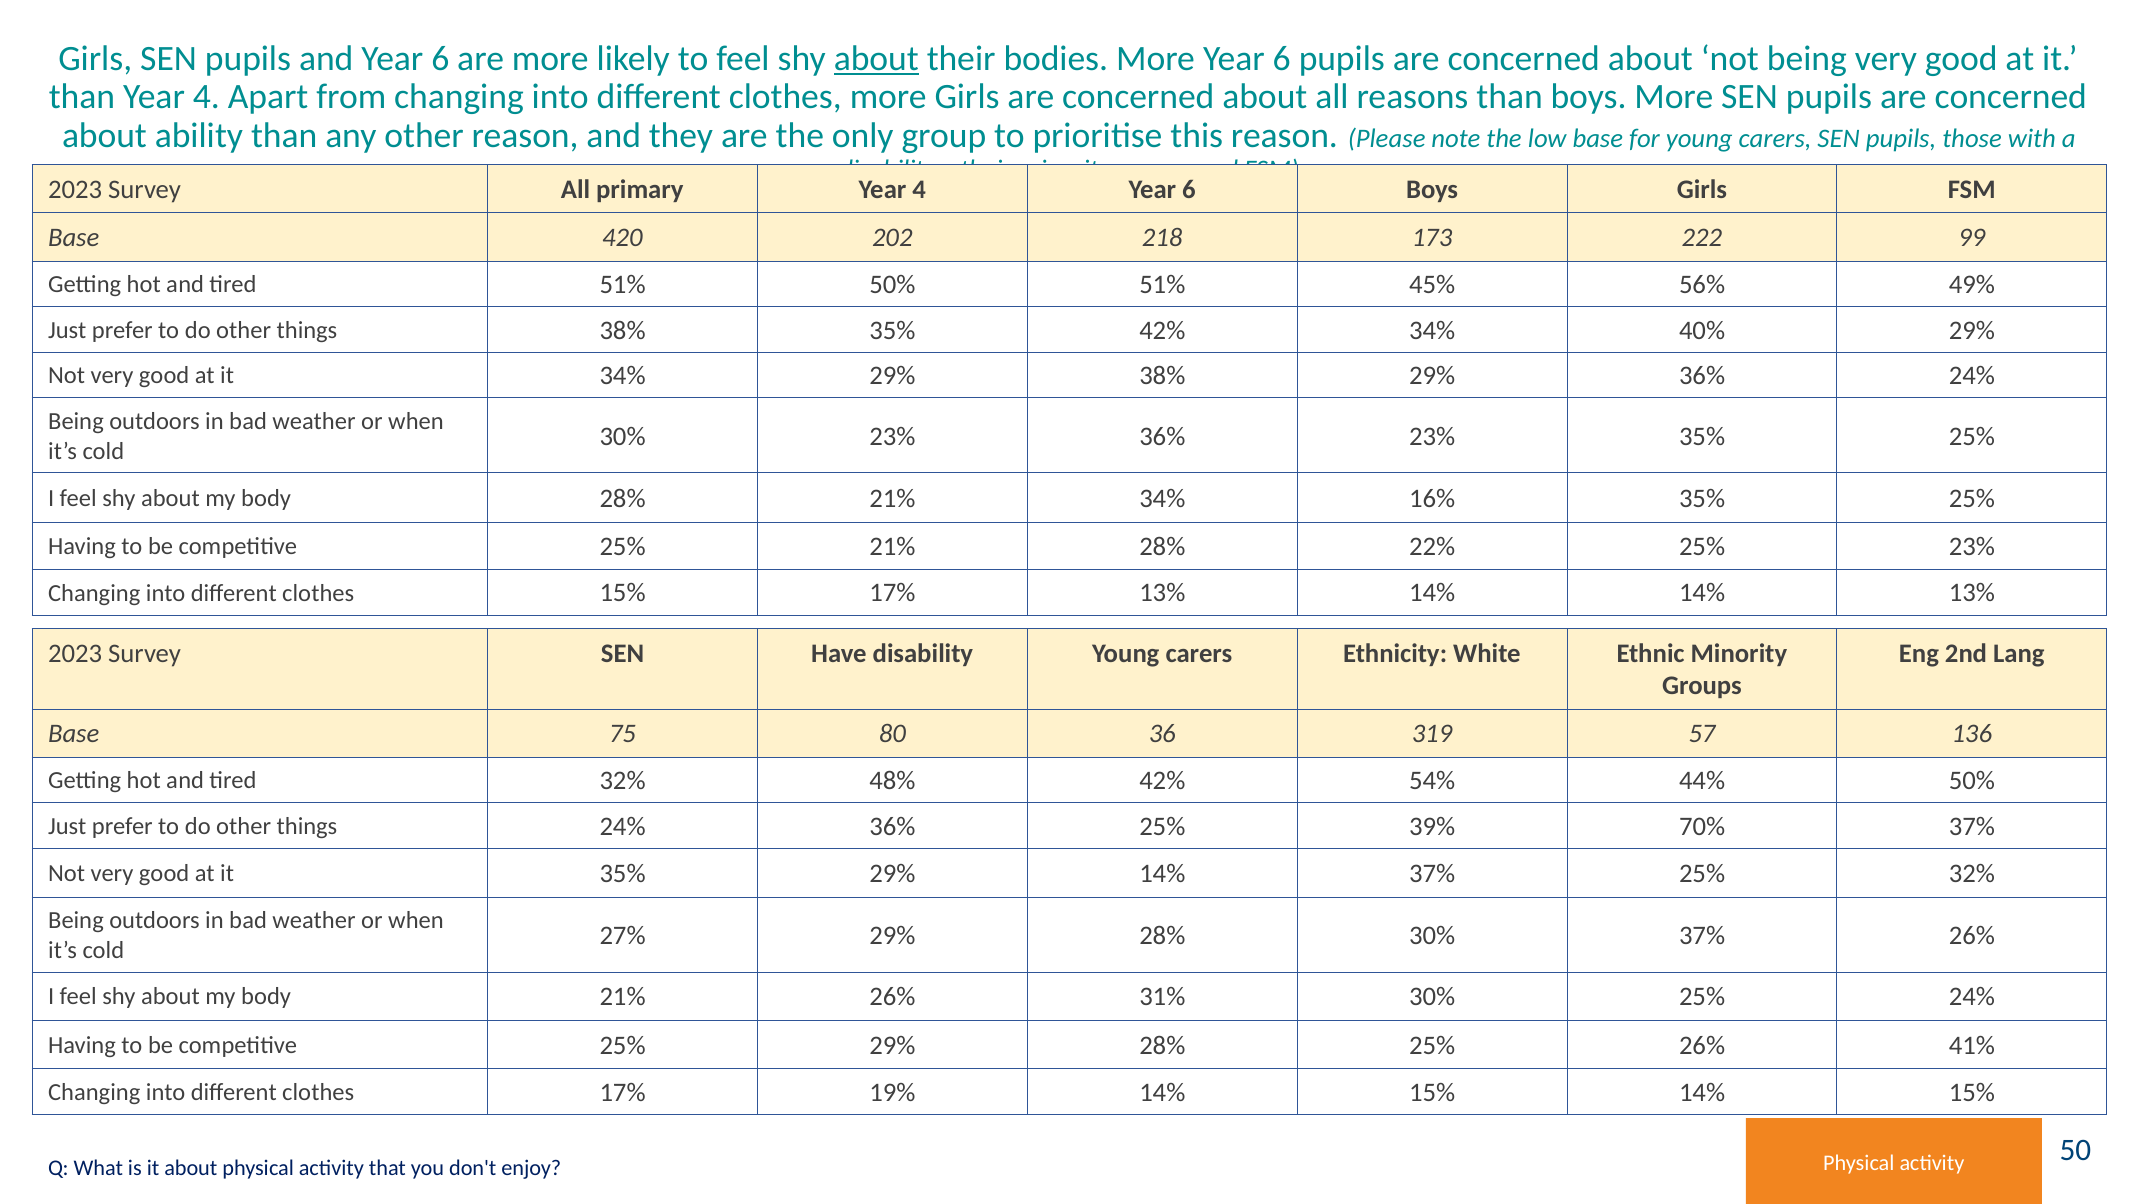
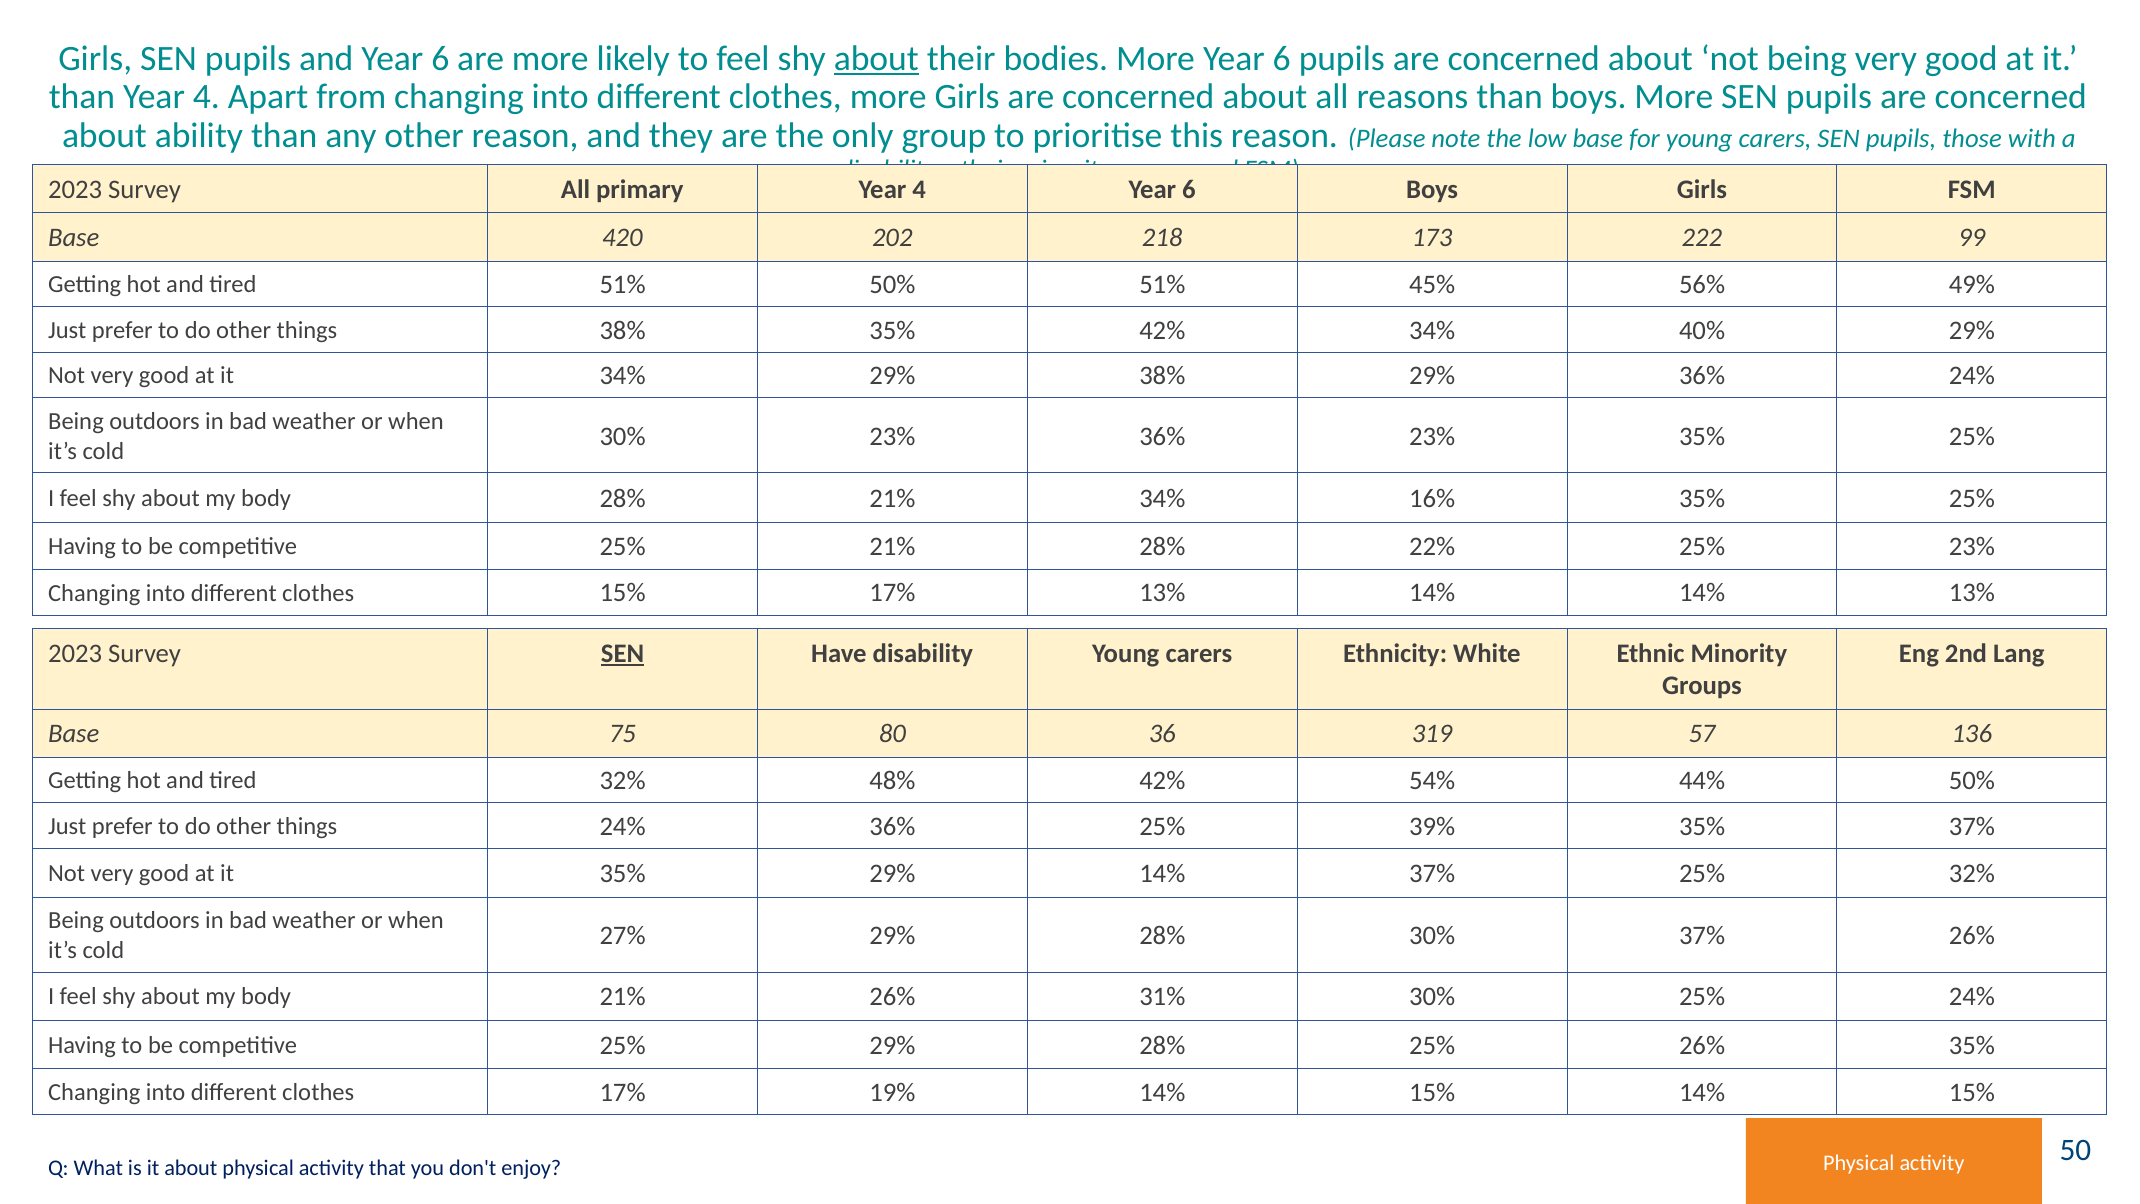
SEN underline: none -> present (623, 653)
39% 70%: 70% -> 35% (1702, 826)
26% 41%: 41% -> 35% (1972, 1045)
